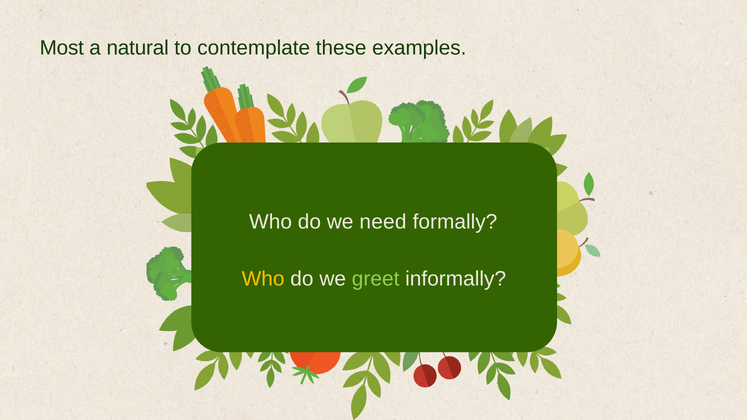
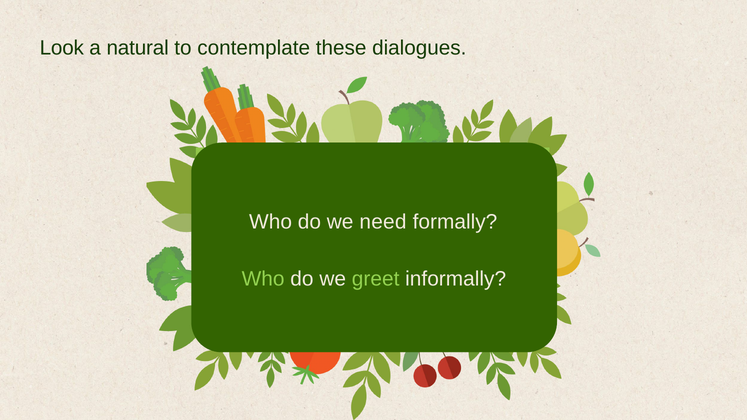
Most: Most -> Look (62, 48)
examples: examples -> dialogues (419, 48)
Who colour: yellow -> light green (263, 279)
